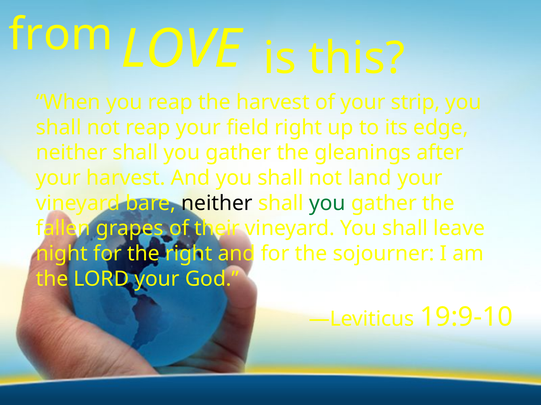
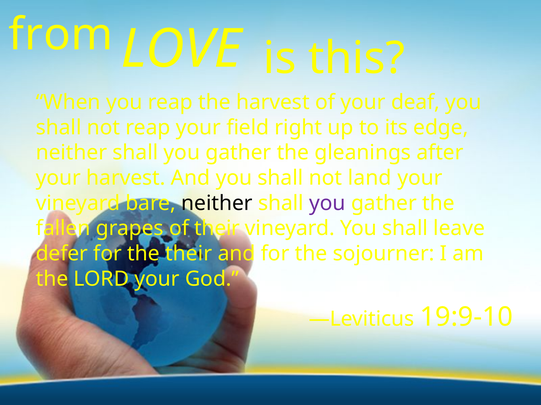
strip: strip -> deaf (415, 102)
you colour: green -> purple (327, 203)
night: night -> defer (62, 254)
the right: right -> their (189, 254)
